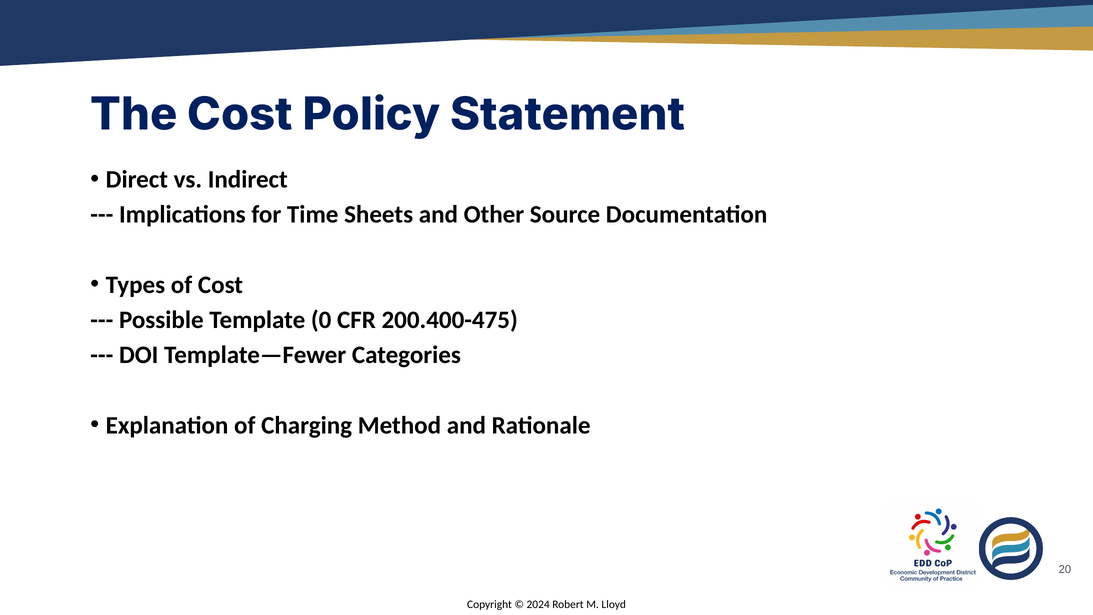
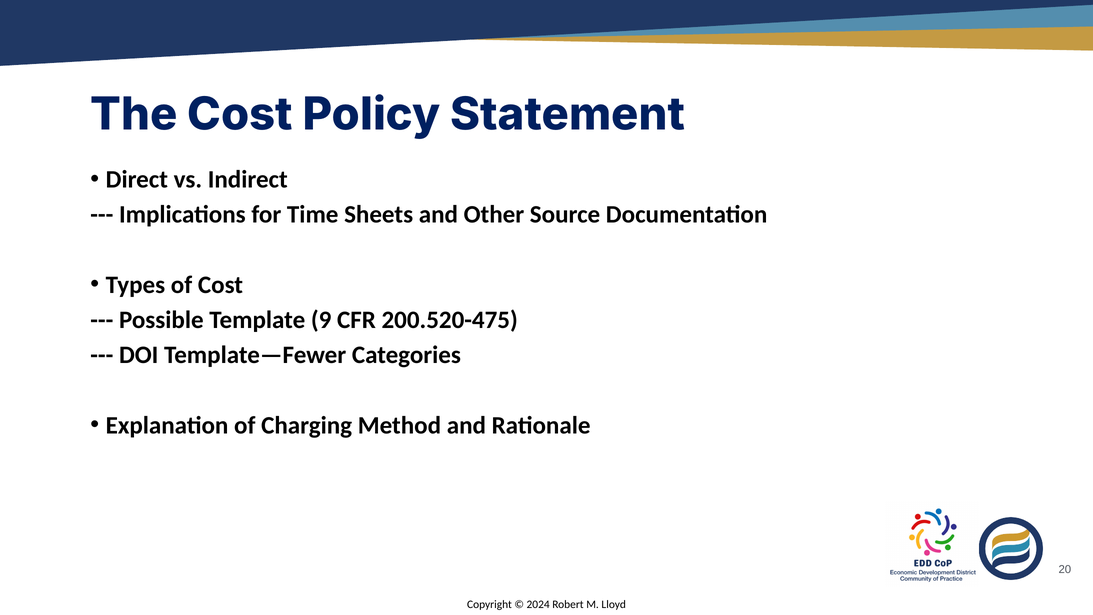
0: 0 -> 9 (321, 320)
200.400-475: 200.400-475 -> 200.520-475 (450, 320)
